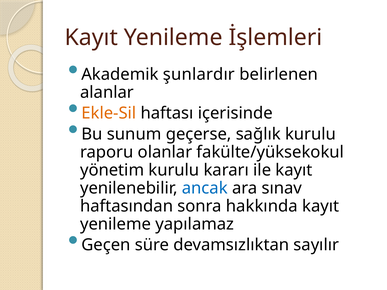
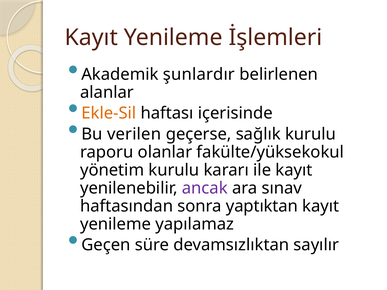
sunum: sunum -> verilen (134, 134)
ancak colour: blue -> purple (205, 188)
hakkında: hakkında -> yaptıktan (262, 206)
